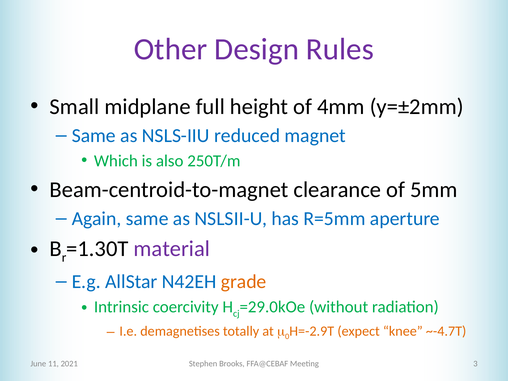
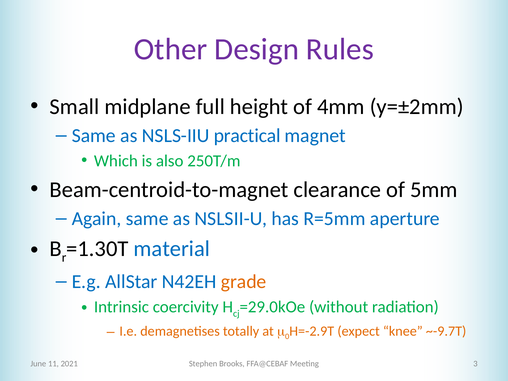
reduced: reduced -> practical (247, 136)
material colour: purple -> blue (172, 249)
~-4.7T: ~-4.7T -> ~-9.7T (446, 331)
